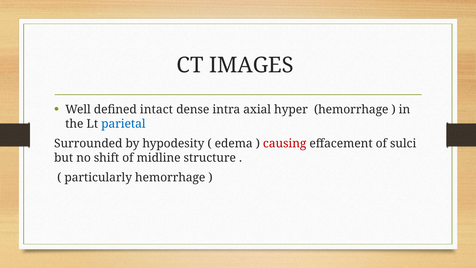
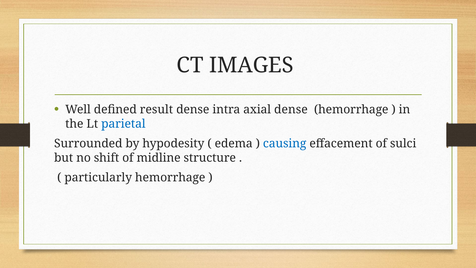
intact: intact -> result (156, 110)
axial hyper: hyper -> dense (291, 110)
causing colour: red -> blue (285, 144)
